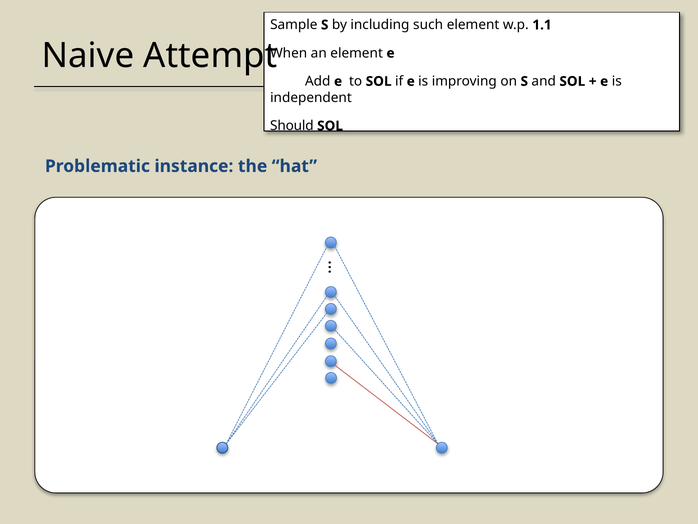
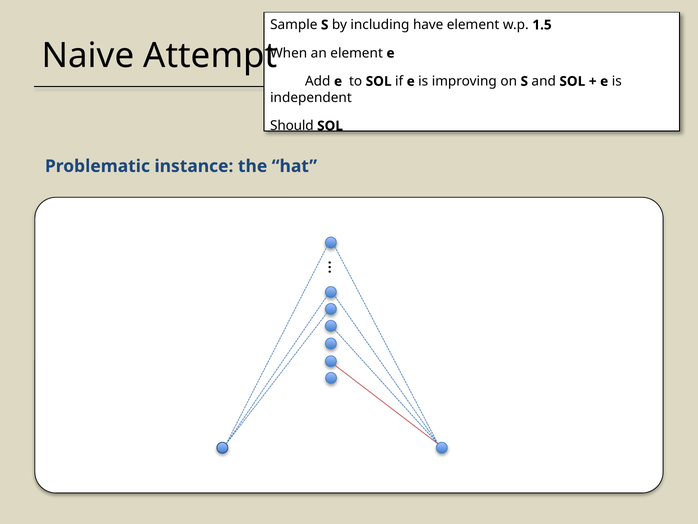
such: such -> have (428, 25)
1.1: 1.1 -> 1.5 (542, 25)
